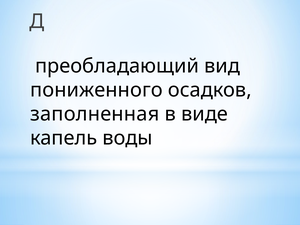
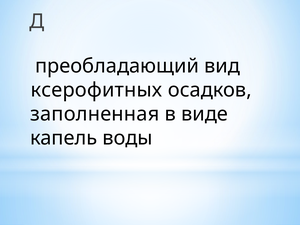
пониженного: пониженного -> ксерофитных (96, 90)
